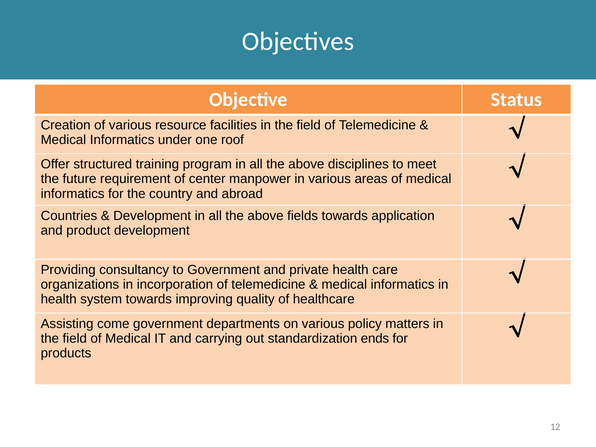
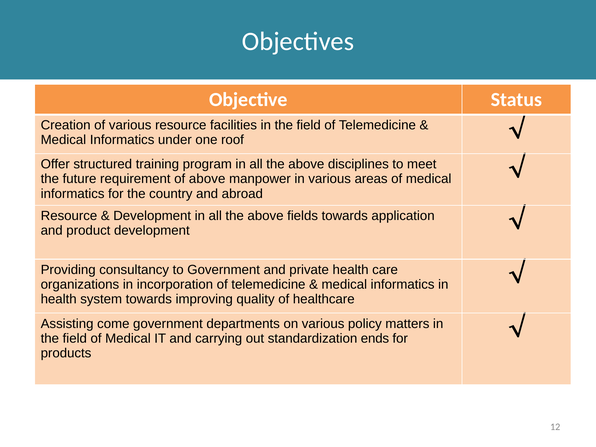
of center: center -> above (207, 179)
Countries: Countries -> Resource (69, 216)
